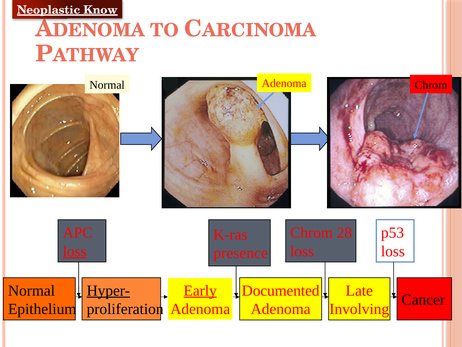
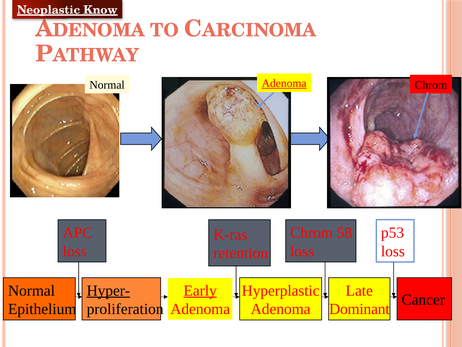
Adenoma underline: none -> present (284, 83)
28: 28 -> 58 (344, 232)
loss underline: present -> none (75, 251)
presence: presence -> retention (241, 253)
Documented: Documented -> Hyperplastic (281, 290)
Involving: Involving -> Dominant (359, 309)
